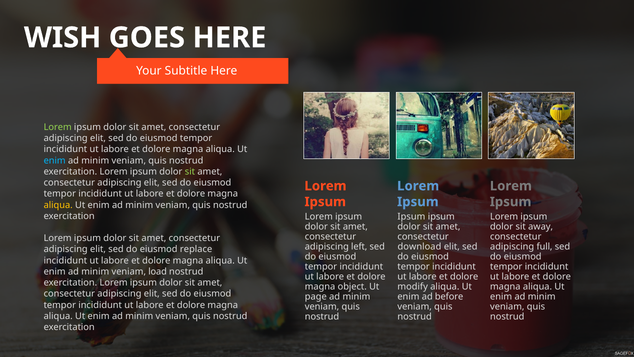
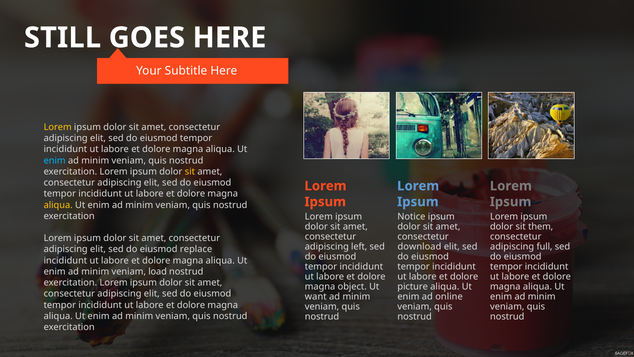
WISH: WISH -> STILL (62, 38)
Lorem colour: light green -> yellow (58, 127)
sit colour: light green -> yellow (190, 171)
Ipsum: Ipsum -> Notice (411, 216)
away: away -> them (541, 226)
modify: modify -> picture (413, 286)
page: page -> want (316, 296)
before: before -> online (449, 296)
